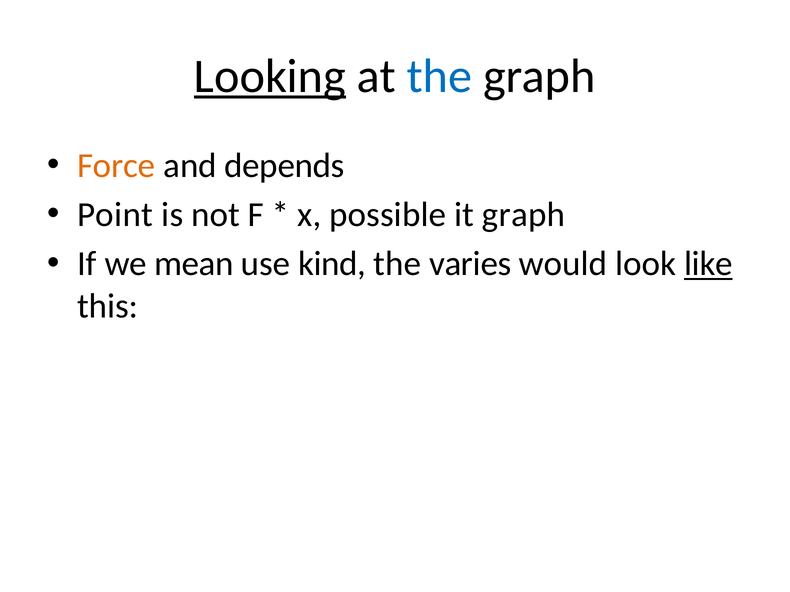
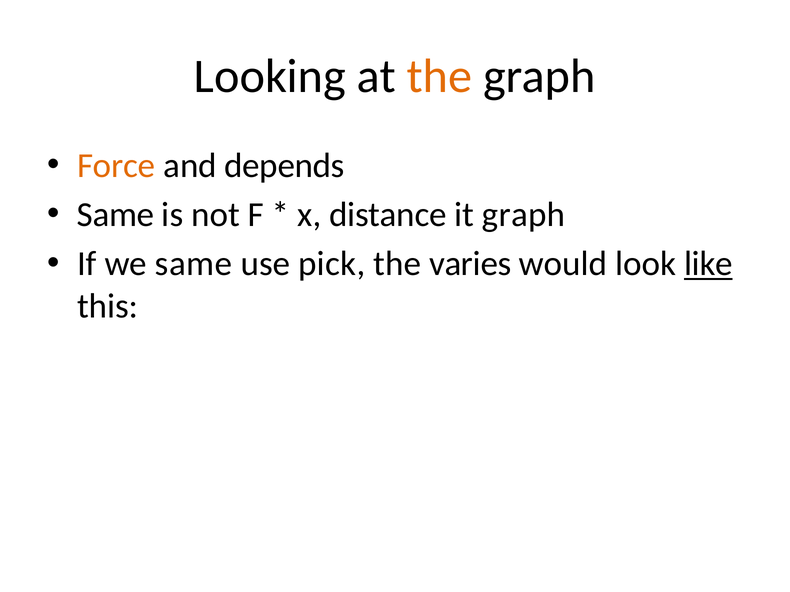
Looking underline: present -> none (270, 76)
the colour: blue -> orange (439, 76)
Point: Point -> Same (115, 215)
possible: possible -> distance (388, 215)
we mean: mean -> same (194, 264)
kind: kind -> pick (332, 264)
